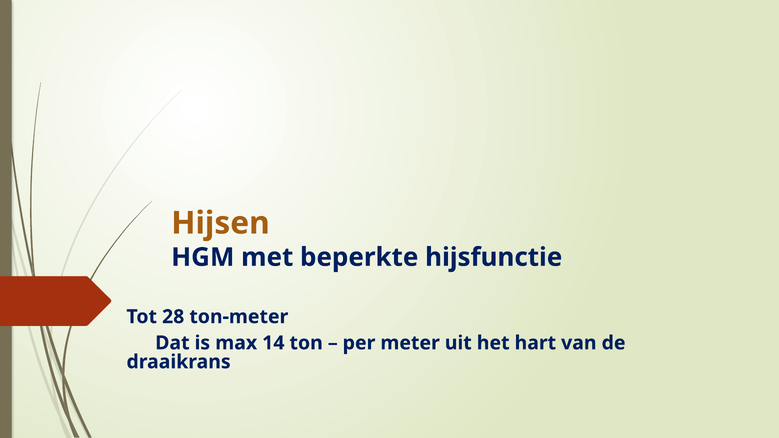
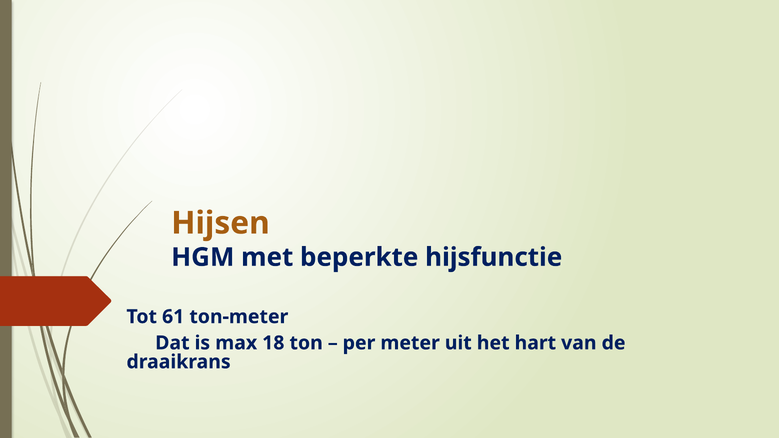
28: 28 -> 61 (173, 317)
14: 14 -> 18 (273, 343)
